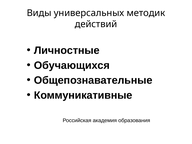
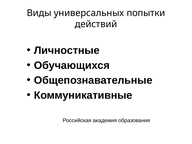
методик: методик -> попытки (146, 13)
